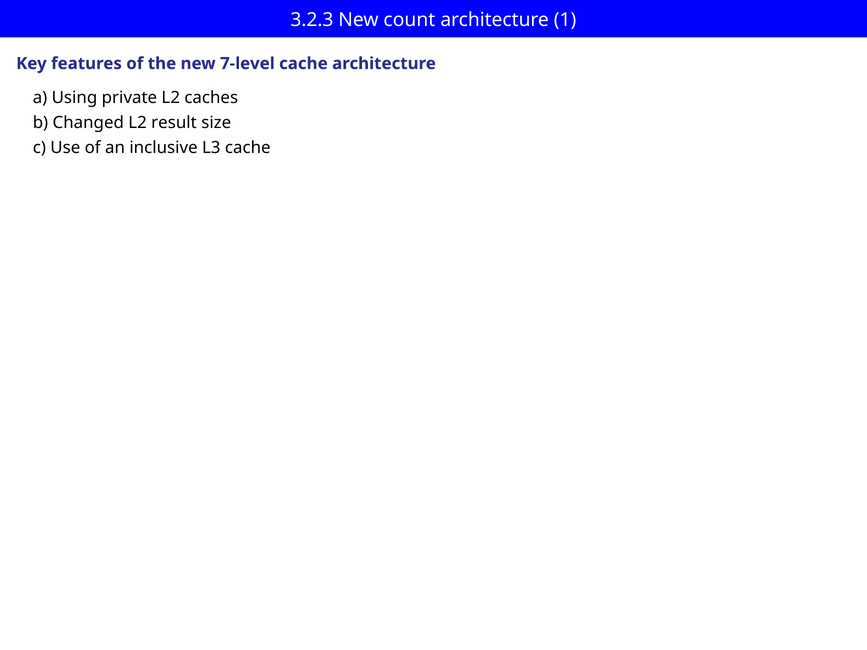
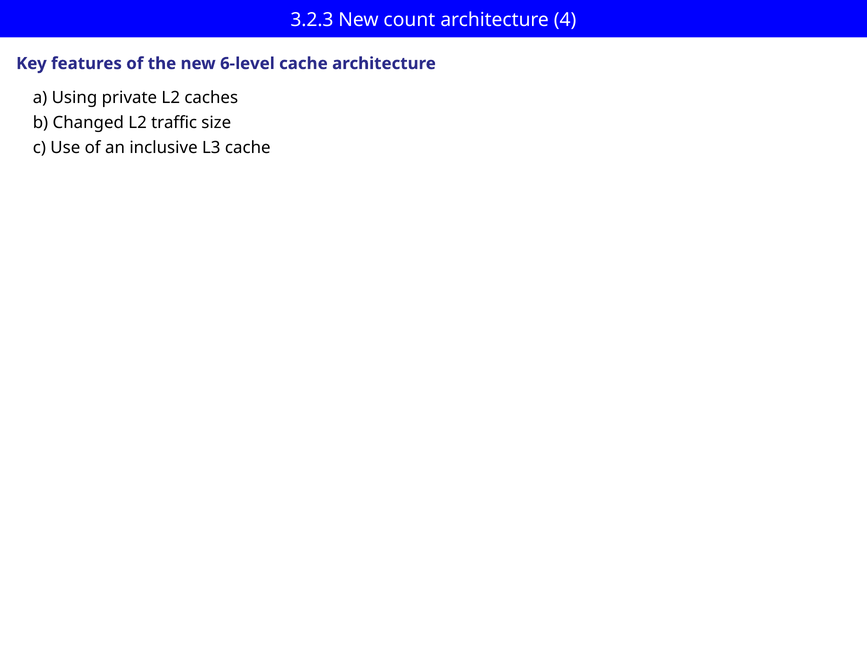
1: 1 -> 4 (565, 20)
7-level: 7-level -> 6-level (247, 64)
result: result -> traffic (174, 123)
